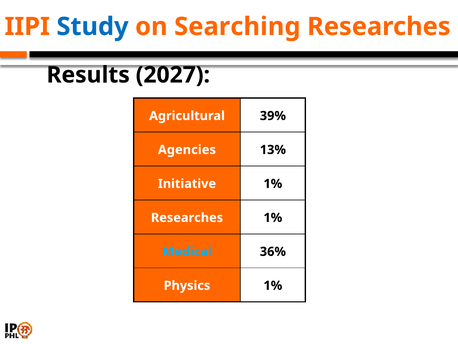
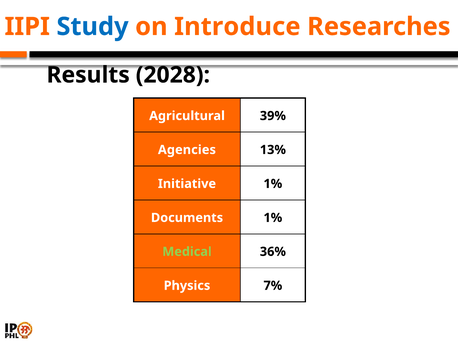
Searching: Searching -> Introduce (237, 27)
2027: 2027 -> 2028 (173, 75)
Researches: Researches -> Documents (187, 217)
Medical colour: light blue -> light green (187, 251)
Physics 1%: 1% -> 7% (273, 285)
